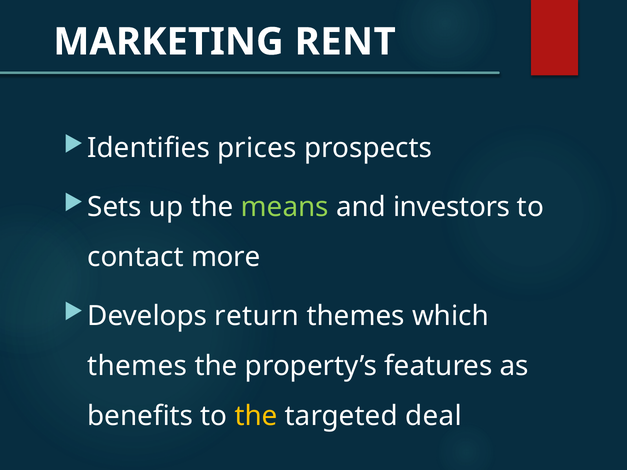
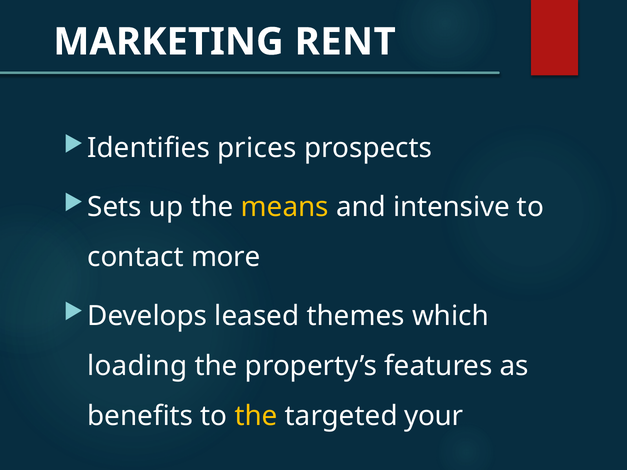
means colour: light green -> yellow (285, 207)
investors: investors -> intensive (452, 207)
return: return -> leased (257, 316)
themes: themes -> loading (137, 366)
deal: deal -> your (434, 416)
